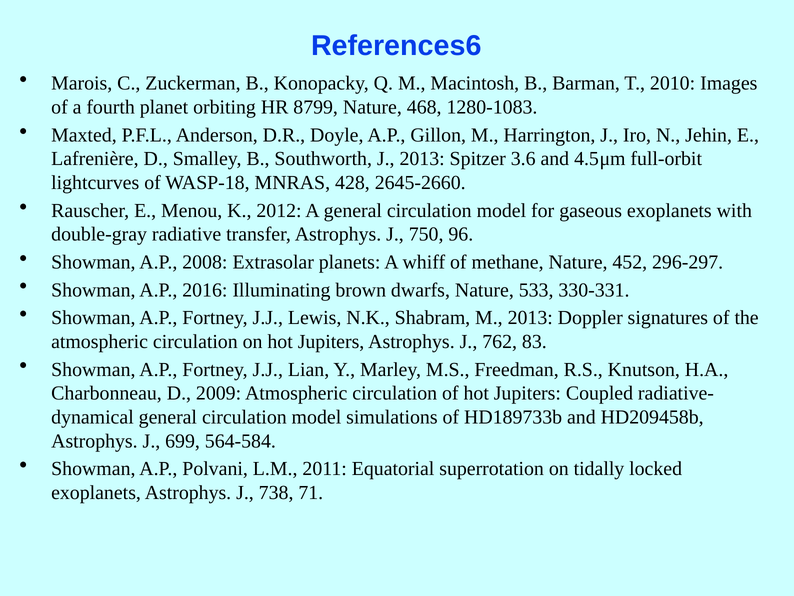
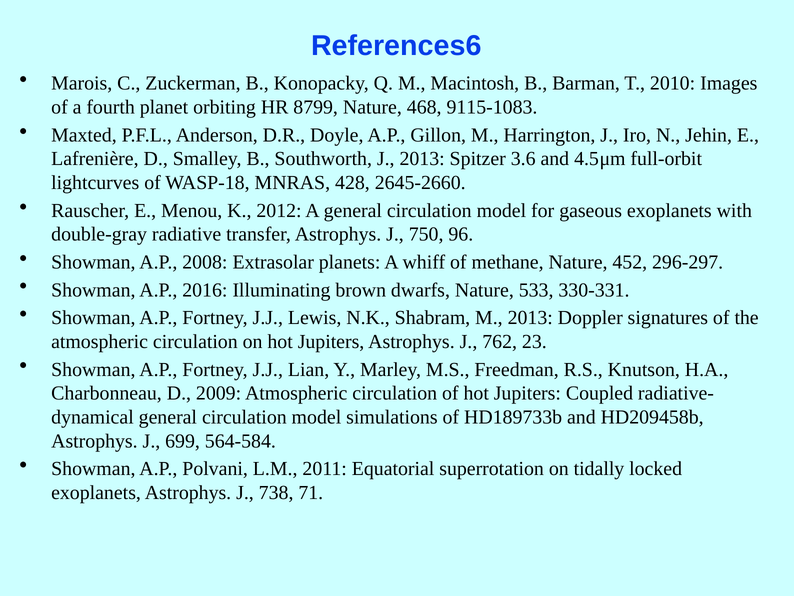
1280-1083: 1280-1083 -> 9115-1083 (492, 107)
83: 83 -> 23 (534, 341)
